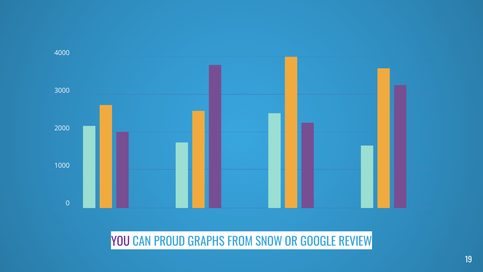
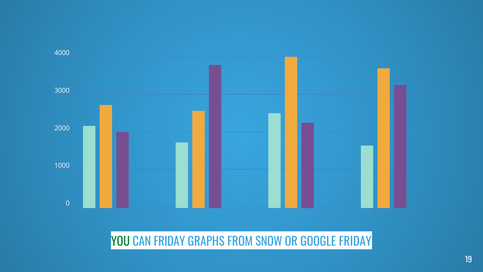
YOU colour: purple -> green (120, 242)
CAN PROUD: PROUD -> FRIDAY (169, 242)
GOOGLE REVIEW: REVIEW -> FRIDAY (355, 242)
